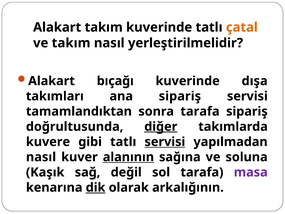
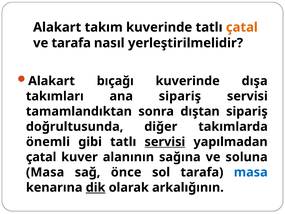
ve takım: takım -> tarafa (71, 43)
sonra tarafa: tarafa -> dıştan (200, 111)
diğer underline: present -> none (161, 126)
kuvere: kuvere -> önemli (48, 142)
nasıl: nasıl -> çatal (41, 157)
alanının underline: present -> none (128, 157)
Kaşık: Kaşık -> Masa (45, 172)
değil: değil -> önce (126, 172)
masa colour: purple -> blue (251, 172)
